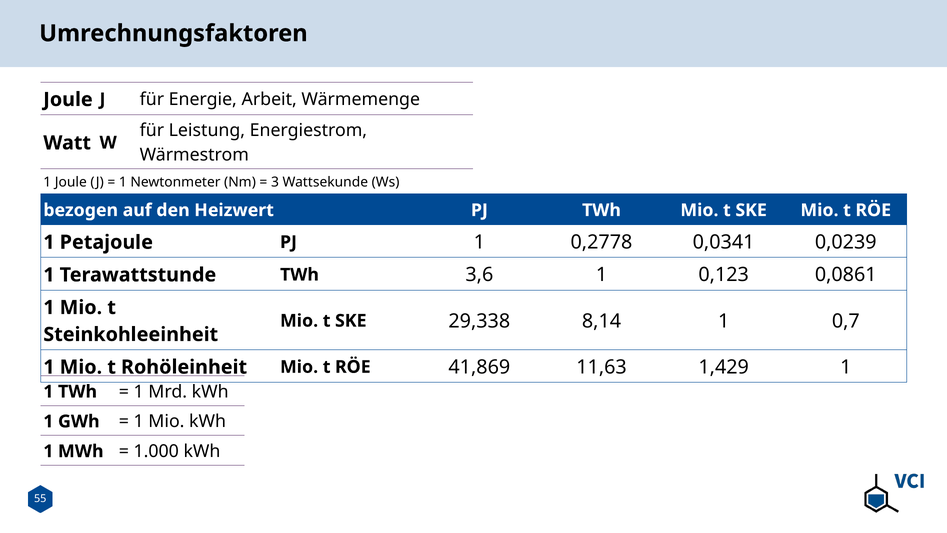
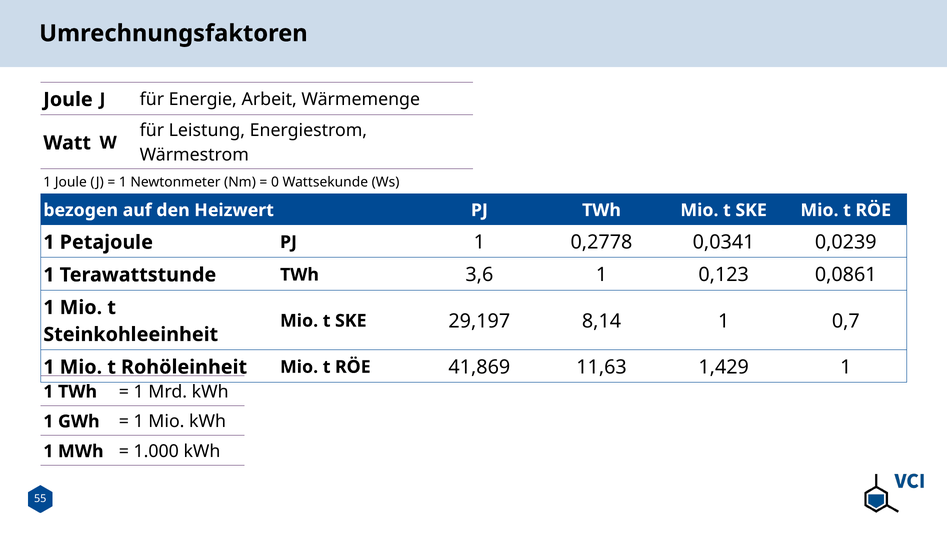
3: 3 -> 0 (275, 182)
29,338: 29,338 -> 29,197 (479, 321)
